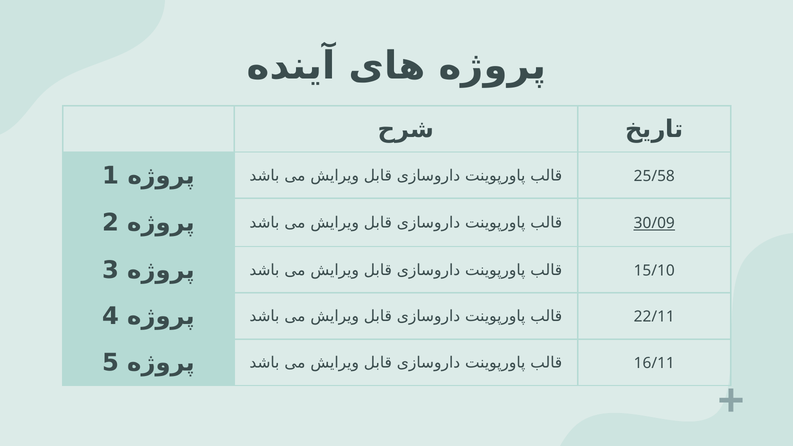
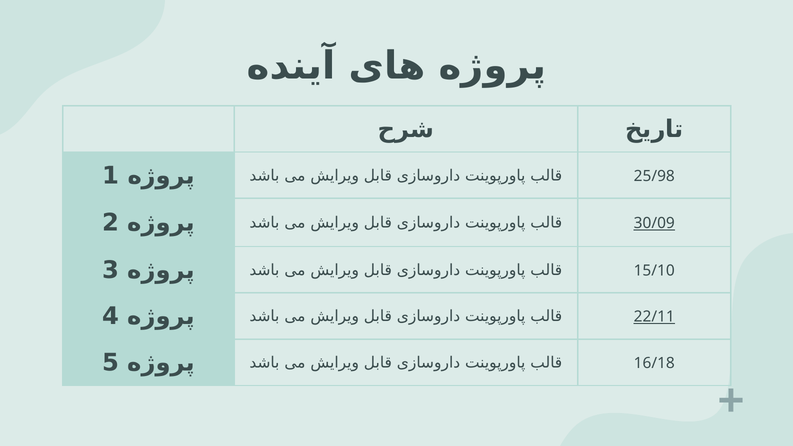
25/58: 25/58 -> 25/98 (654, 176)
22/11 underline: none -> present (654, 317)
16/11: 16/11 -> 16/18 (654, 363)
